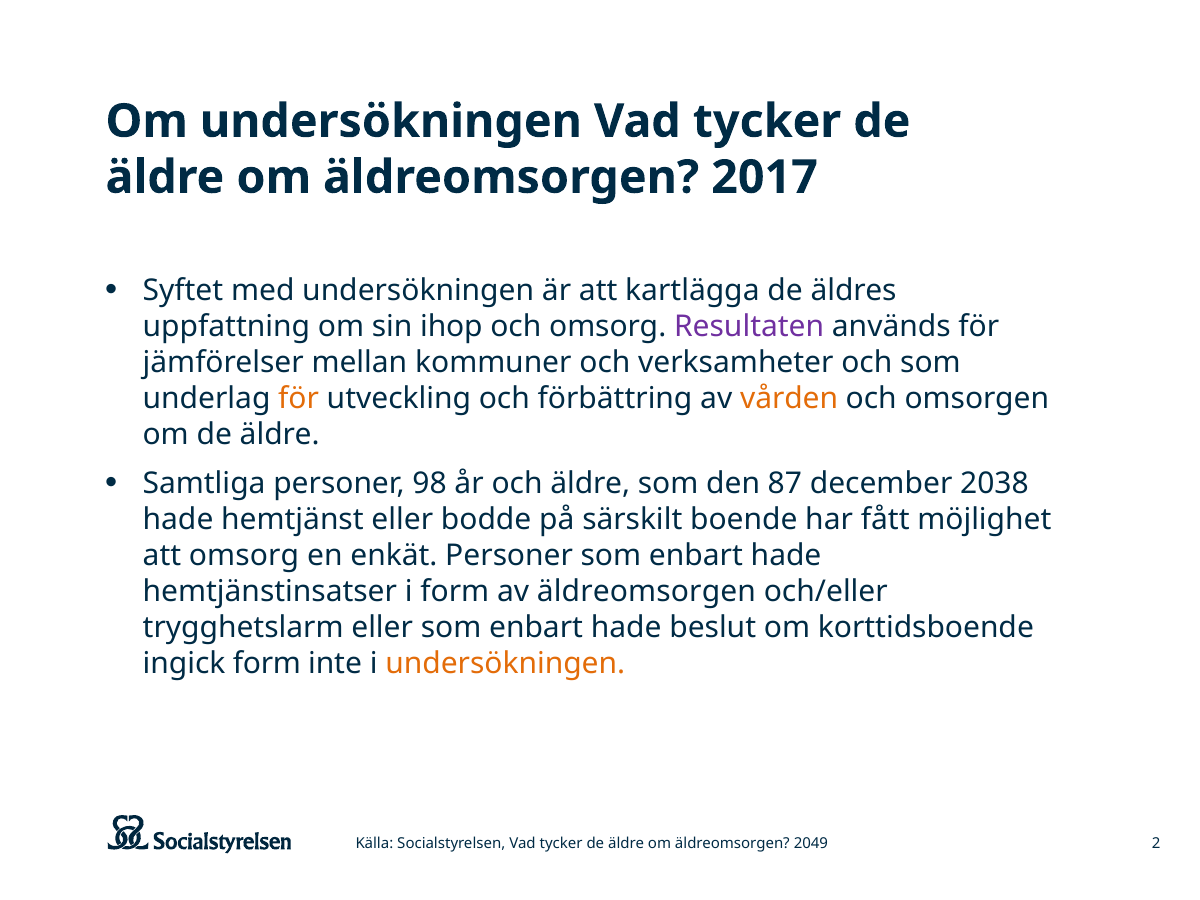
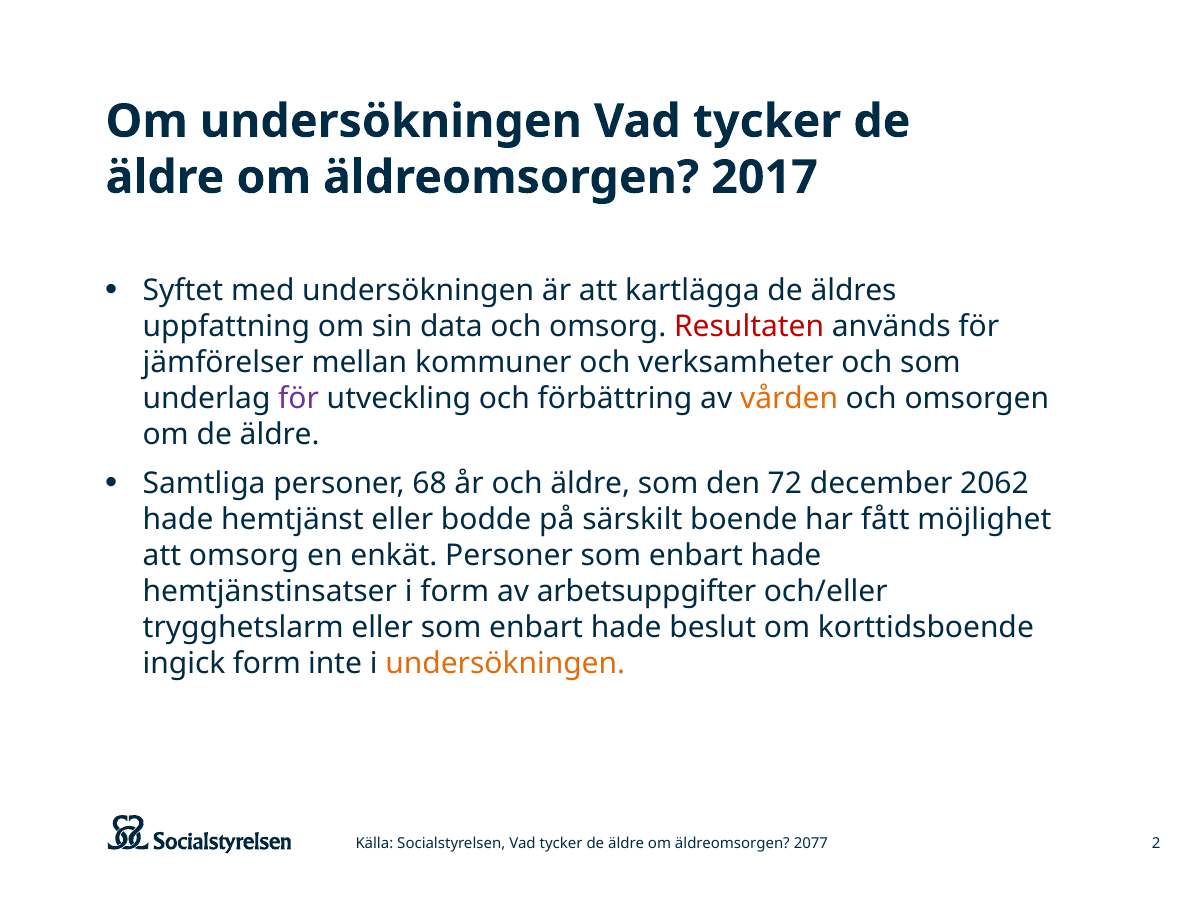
ihop: ihop -> data (451, 326)
Resultaten colour: purple -> red (749, 326)
för colour: orange -> purple (299, 398)
98: 98 -> 68 (430, 484)
87: 87 -> 72 (785, 484)
2038: 2038 -> 2062 (994, 484)
av äldreomsorgen: äldreomsorgen -> arbetsuppgifter (647, 592)
2049: 2049 -> 2077 (811, 844)
